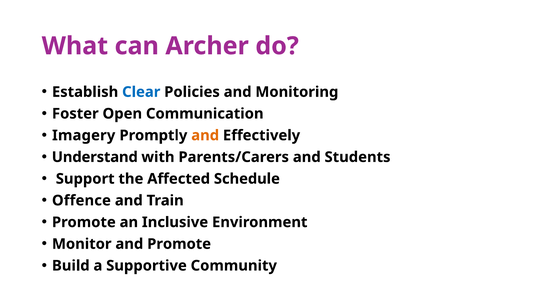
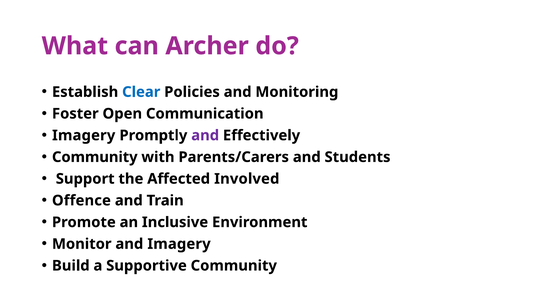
and colour: orange -> purple (205, 135)
Understand: Understand -> Community (95, 157)
Schedule: Schedule -> Involved (247, 179)
and Promote: Promote -> Imagery (179, 244)
